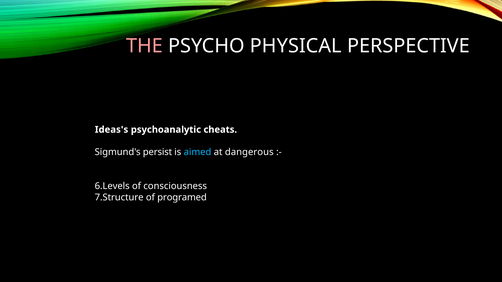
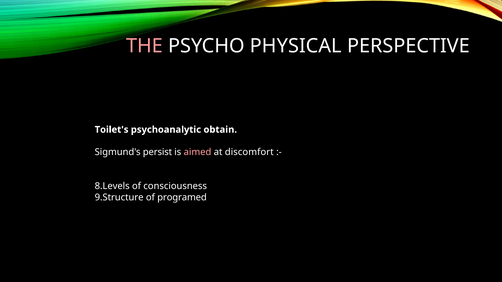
Ideas's: Ideas's -> Toilet's (112, 130)
cheats: cheats -> obtain (220, 130)
aimed colour: light blue -> pink (198, 152)
dangerous: dangerous -> discomfort (249, 152)
6.Levels: 6.Levels -> 8.Levels (112, 186)
7.Structure: 7.Structure -> 9.Structure (119, 198)
